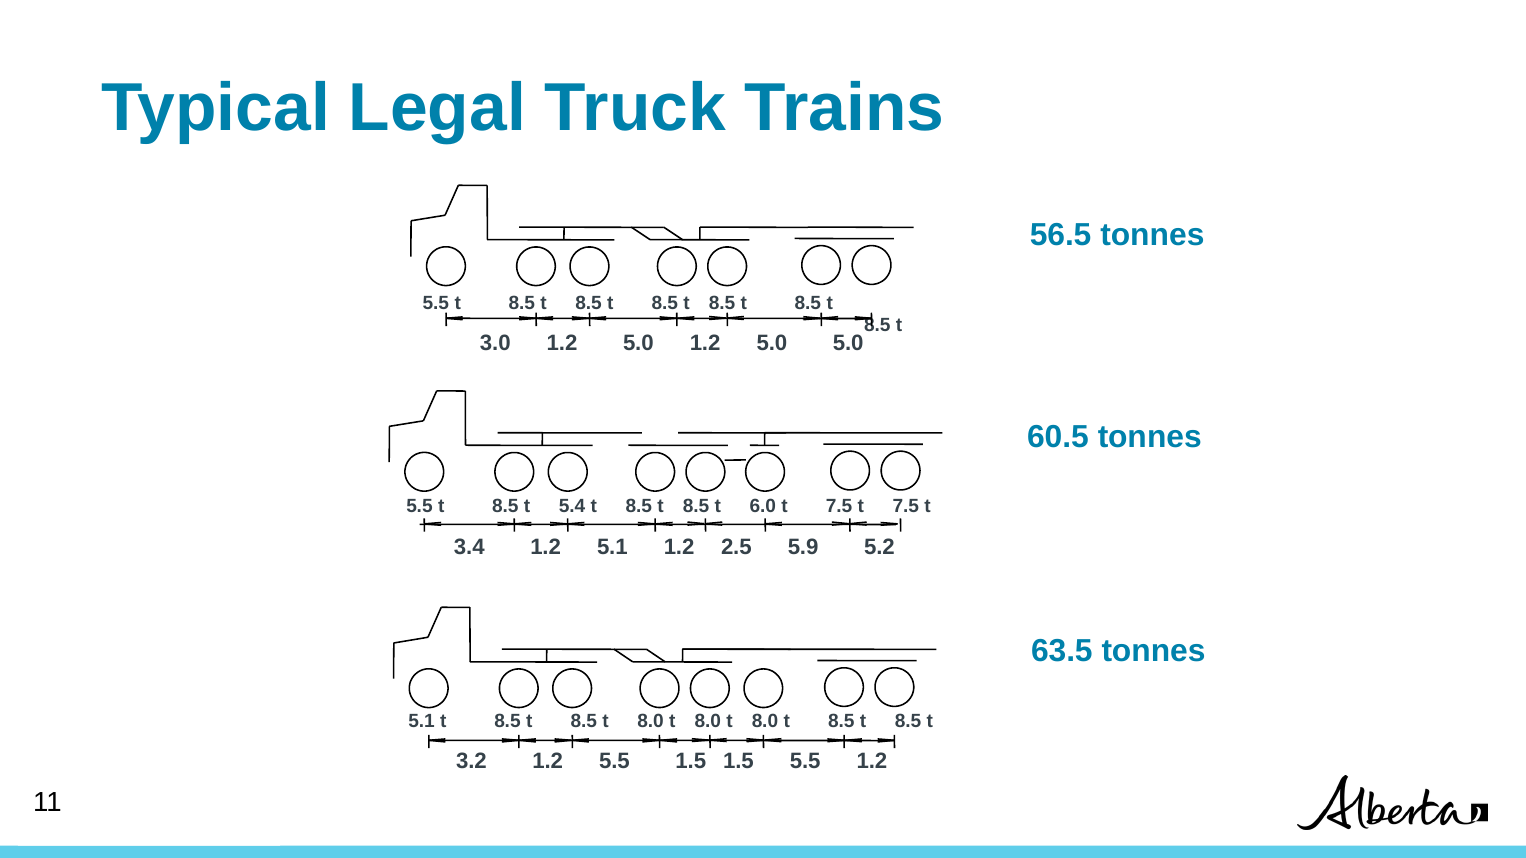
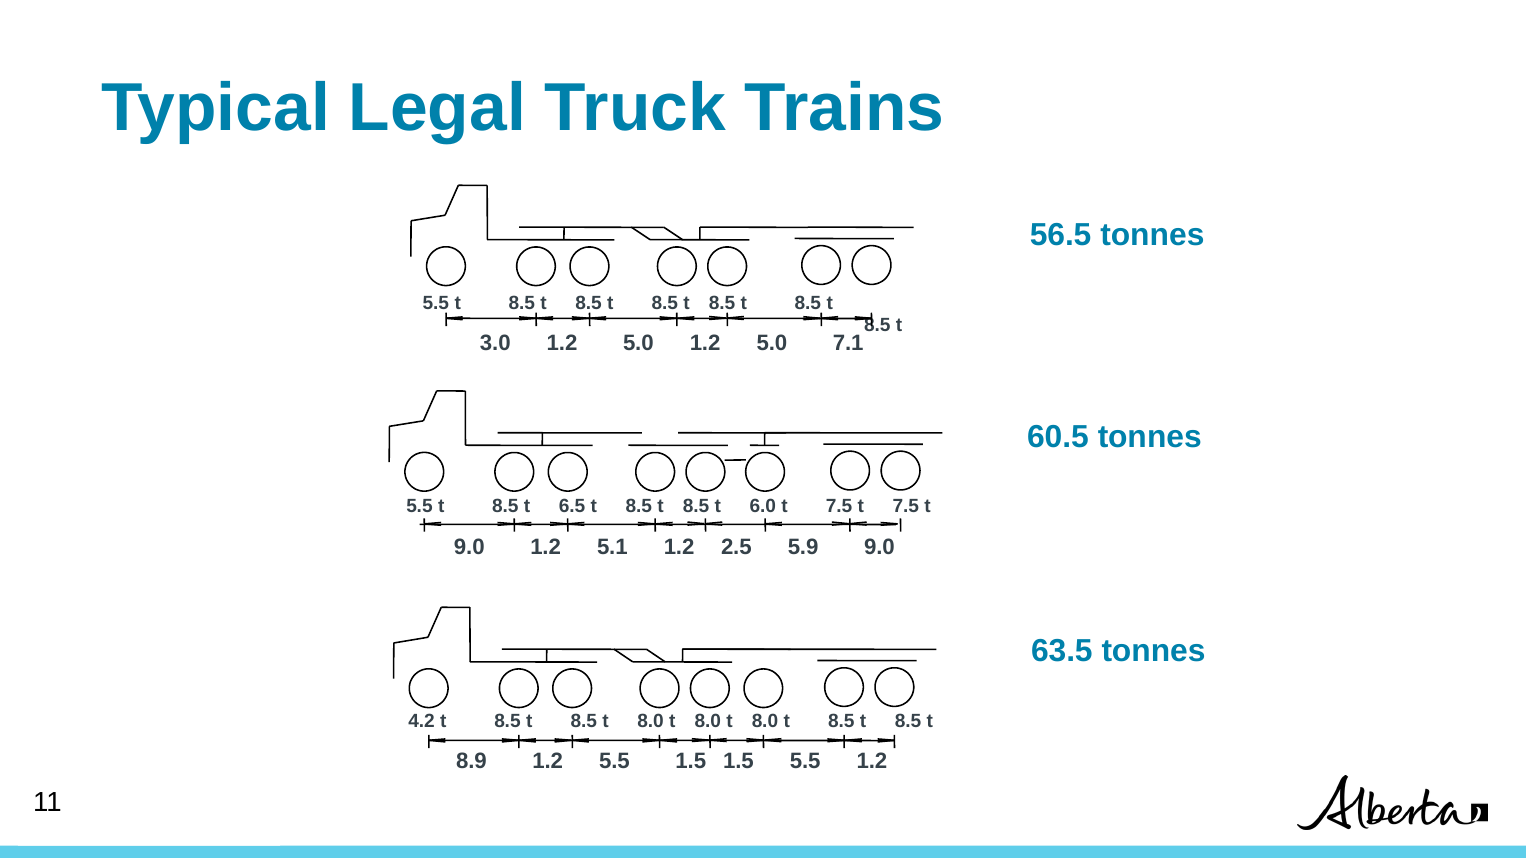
5.0: 5.0 -> 7.1 (848, 343)
5.4: 5.4 -> 6.5 (572, 507)
3.4: 3.4 -> 9.0 (469, 547)
1.2 5.2: 5.2 -> 9.0 (879, 547)
5.1: 5.1 -> 4.2 (422, 721)
3.2: 3.2 -> 8.9 (471, 761)
